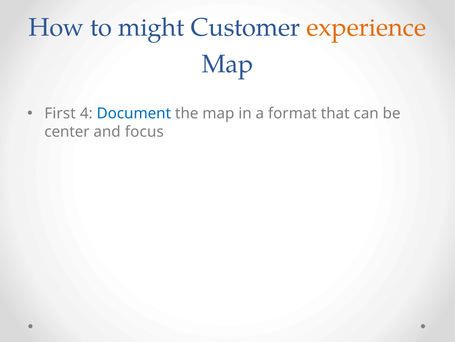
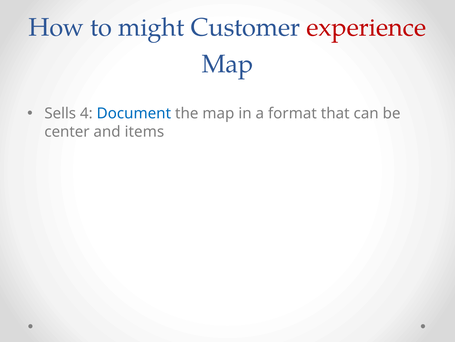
experience colour: orange -> red (366, 27)
First: First -> Sells (60, 113)
focus: focus -> items (144, 131)
